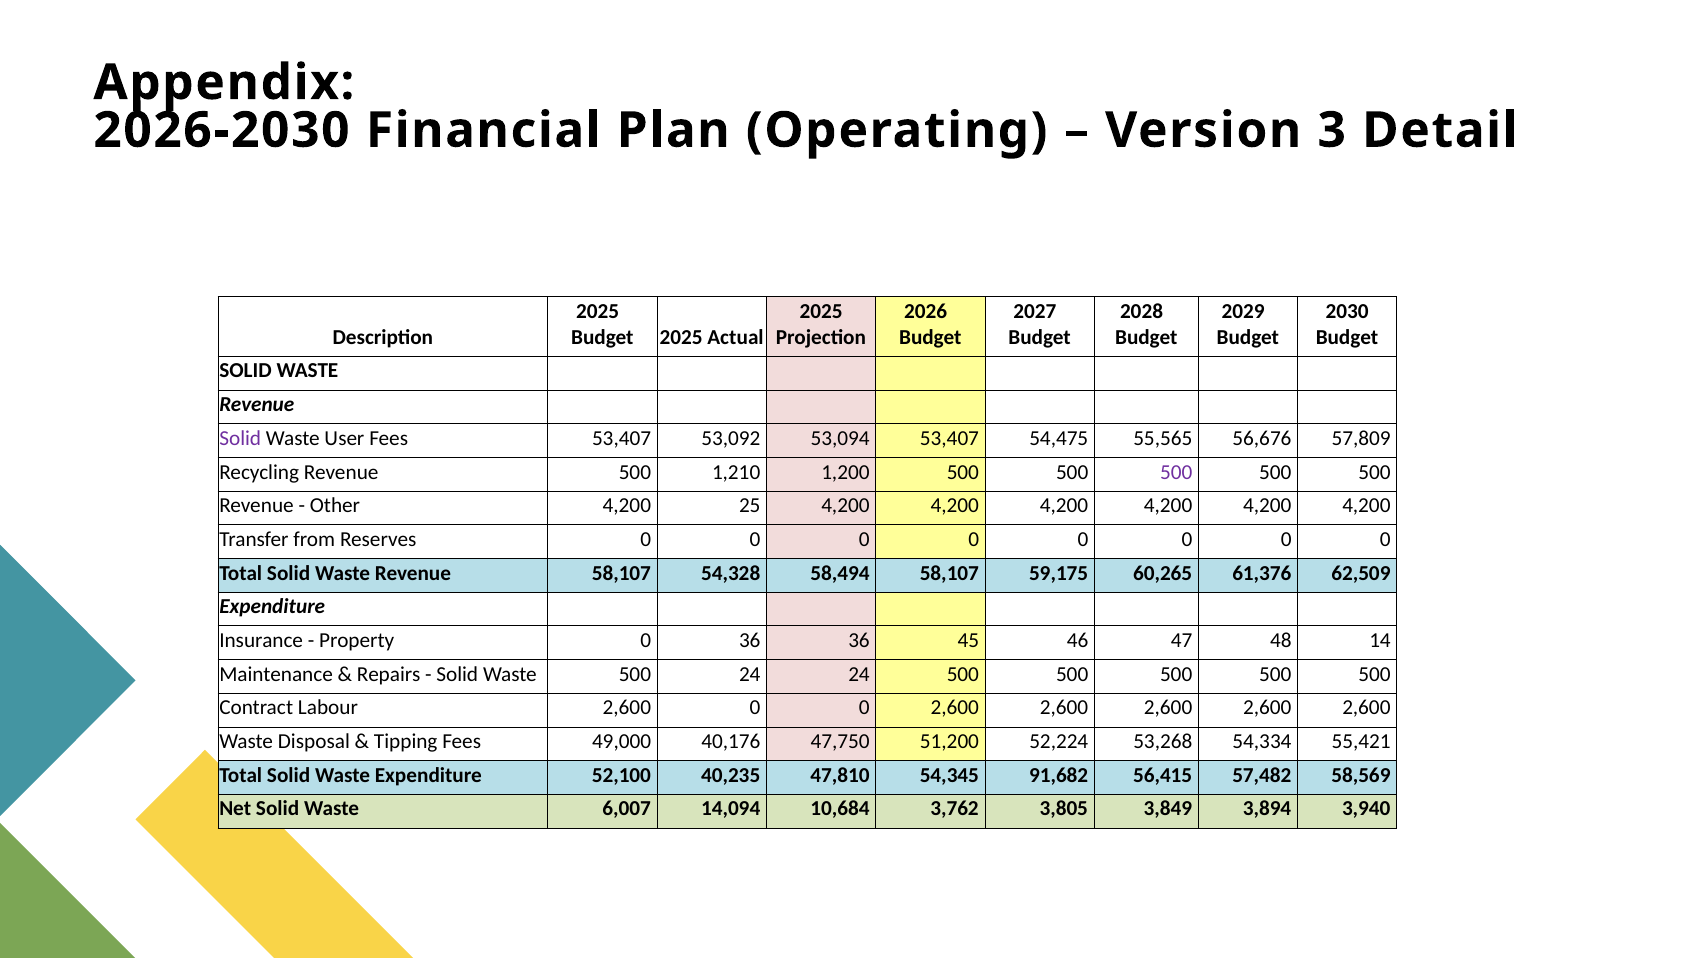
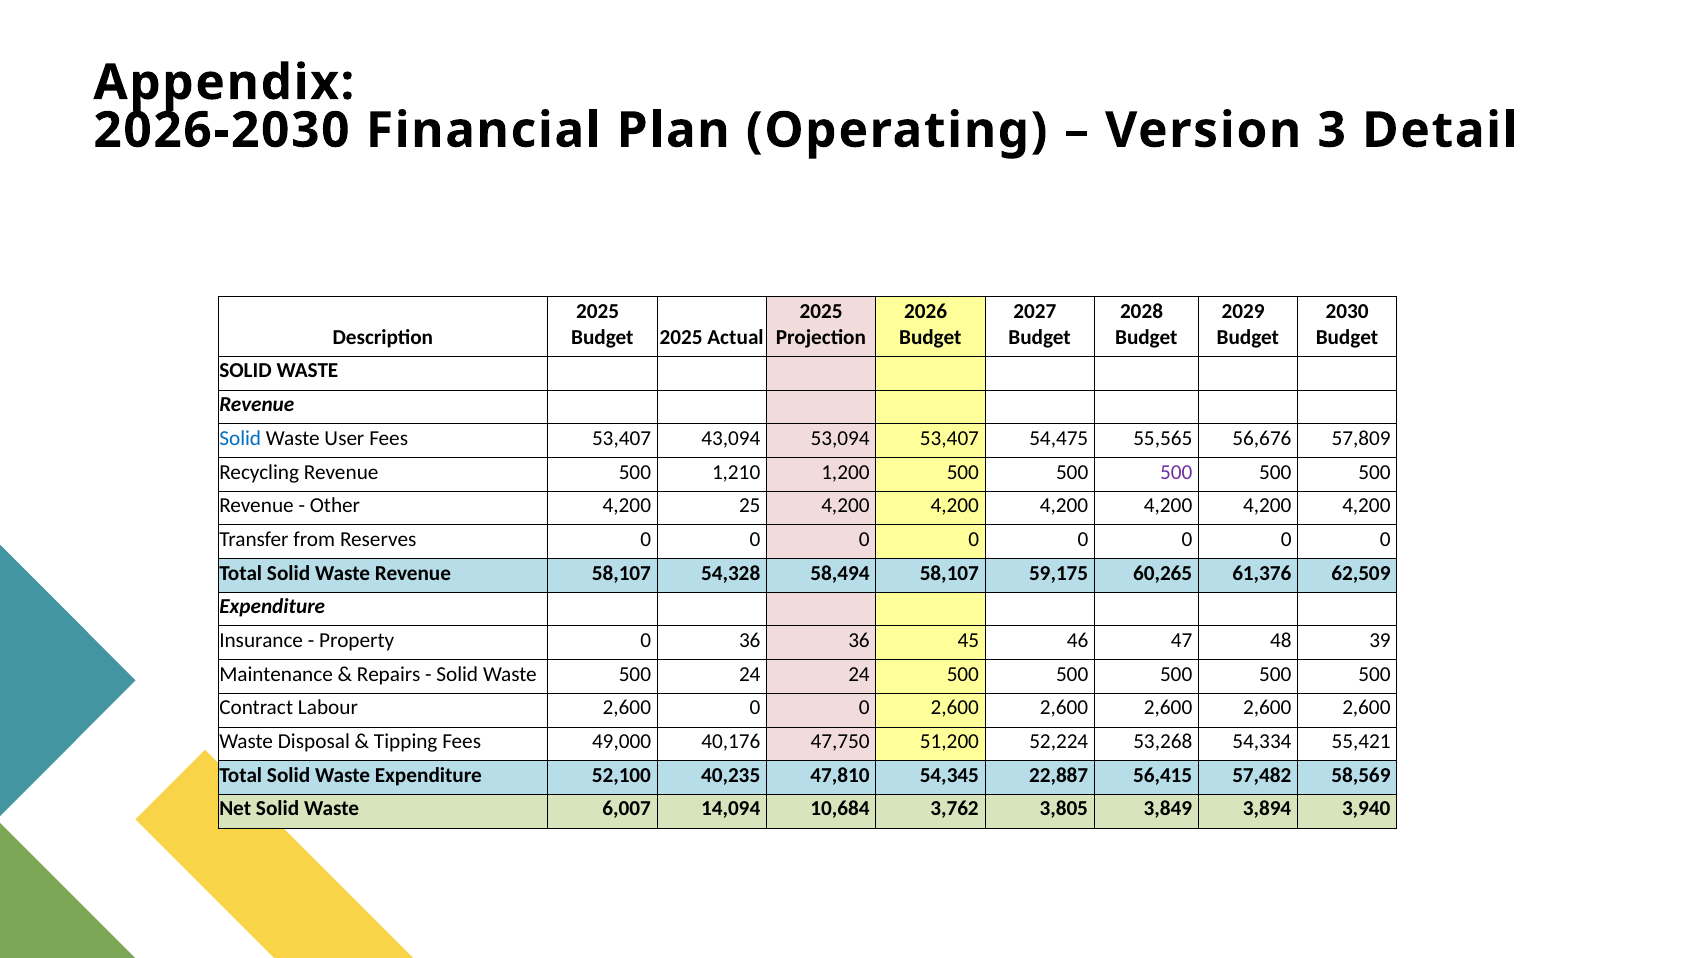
Solid colour: purple -> blue (240, 438)
53,092: 53,092 -> 43,094 (731, 438)
14: 14 -> 39 (1380, 640)
91,682: 91,682 -> 22,887 (1059, 775)
